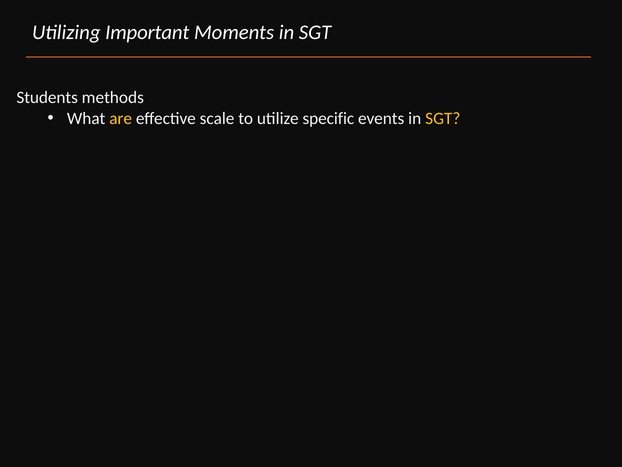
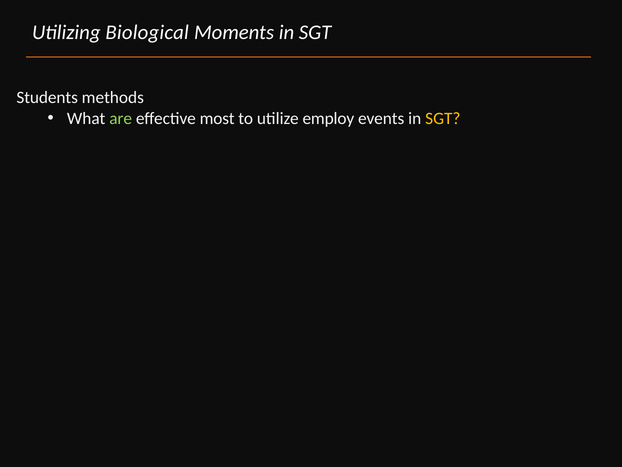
Important: Important -> Biological (147, 32)
are colour: yellow -> light green (121, 118)
scale: scale -> most (217, 118)
specific: specific -> employ (328, 118)
